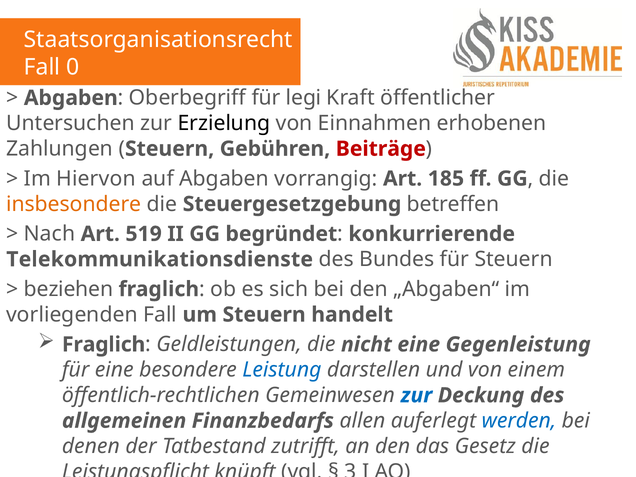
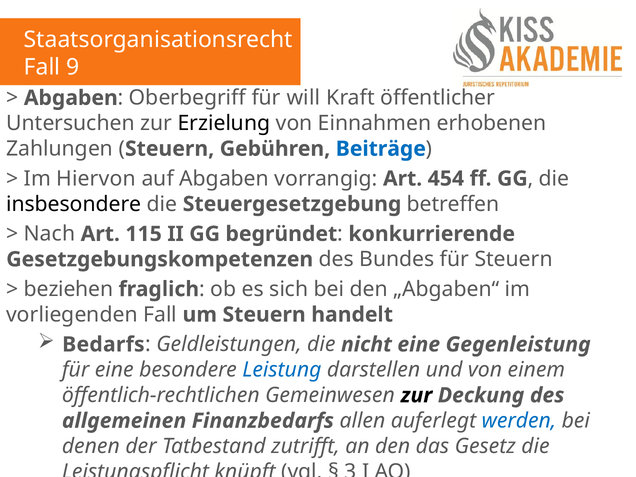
0: 0 -> 9 (73, 67)
legi: legi -> will (303, 98)
Beiträge colour: red -> blue (381, 149)
185: 185 -> 454 (446, 179)
insbesondere colour: orange -> black (74, 204)
519: 519 -> 115 (144, 234)
Telekommunikationsdienste: Telekommunikationsdienste -> Gesetzgebungskompetenzen (160, 259)
Fraglich: Fraglich -> Bedarfs (103, 344)
zur colour: blue -> black (416, 395)
